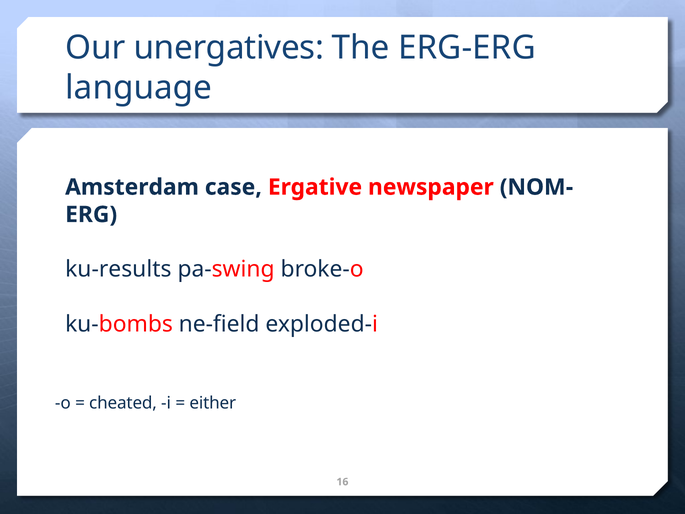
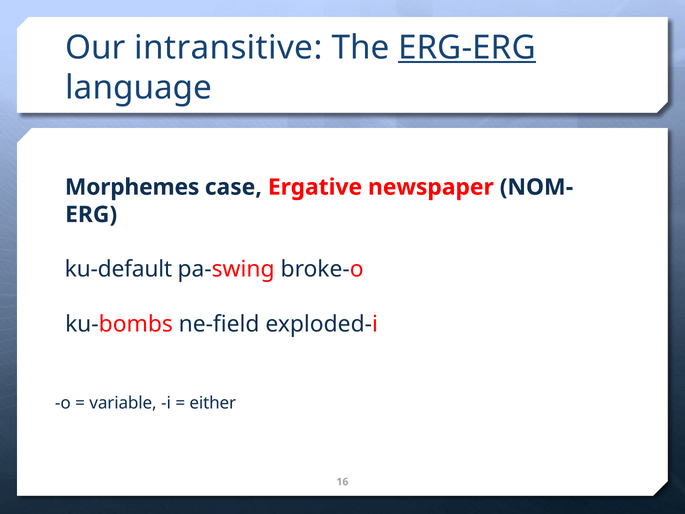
unergatives: unergatives -> intransitive (228, 48)
ERG-ERG underline: none -> present (467, 48)
Amsterdam: Amsterdam -> Morphemes (132, 187)
ku-results: ku-results -> ku-default (118, 269)
cheated: cheated -> variable (123, 403)
